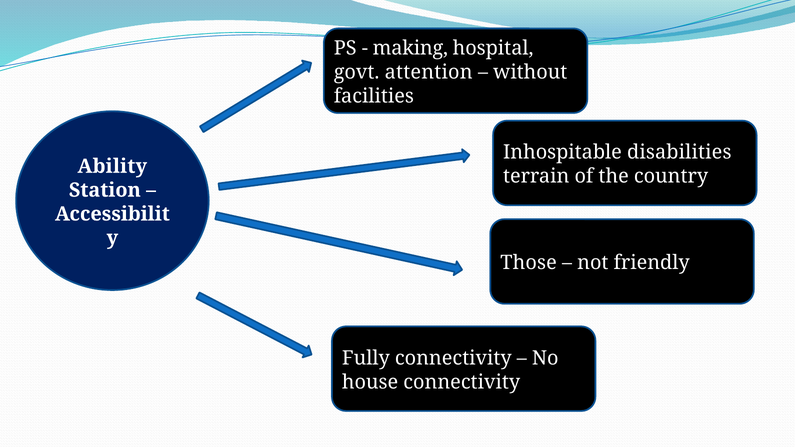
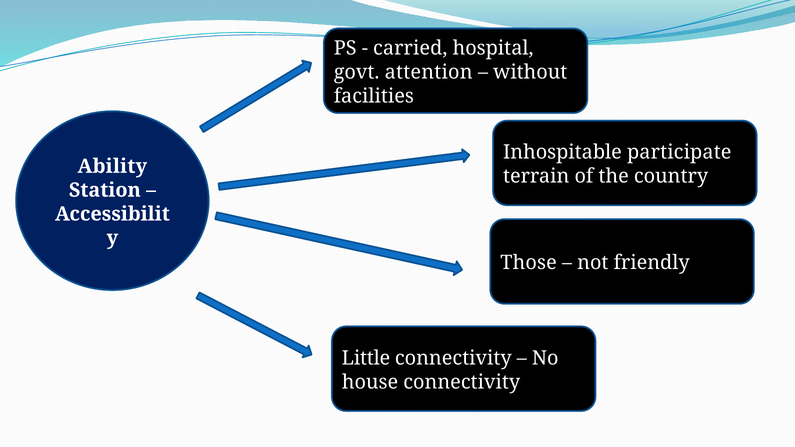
making: making -> carried (410, 48)
disabilities: disabilities -> participate (679, 152)
Fully: Fully -> Little (366, 358)
